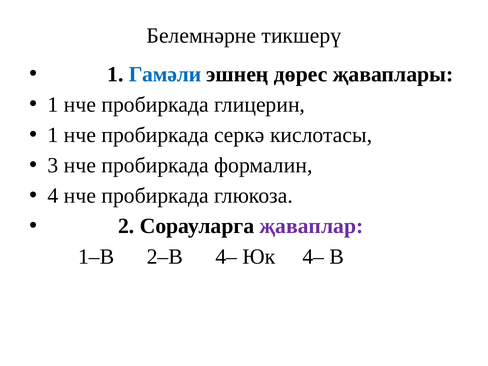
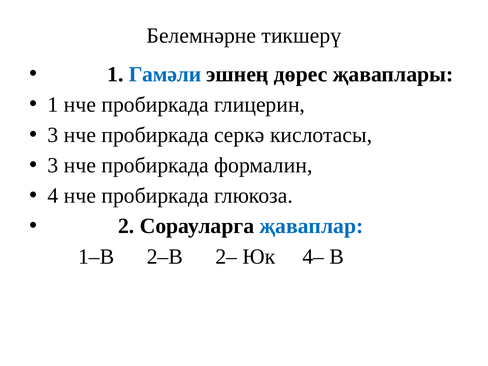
1: 1 -> 3 (53, 135)
җаваплар colour: purple -> blue (311, 226)
2–В 4–: 4– -> 2– (226, 257)
